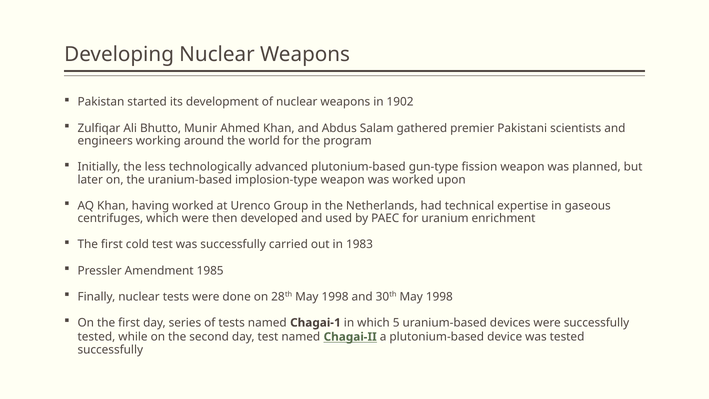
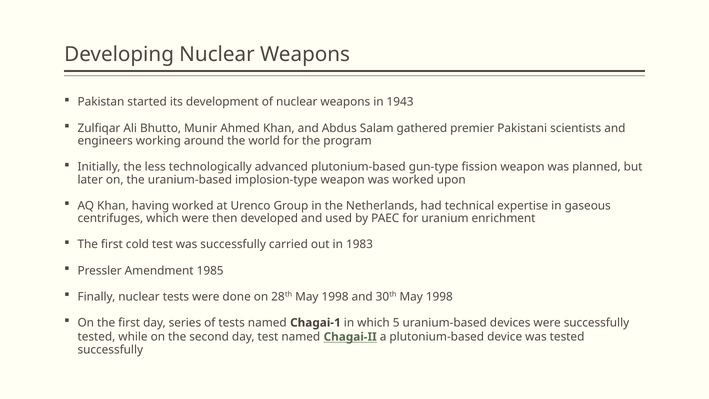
1902: 1902 -> 1943 (400, 102)
